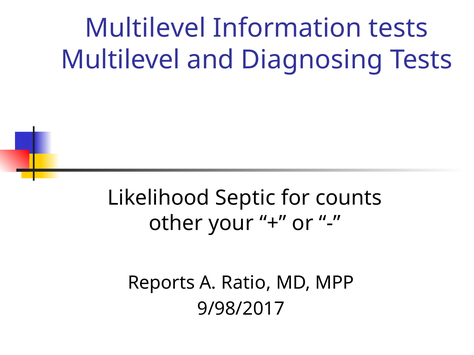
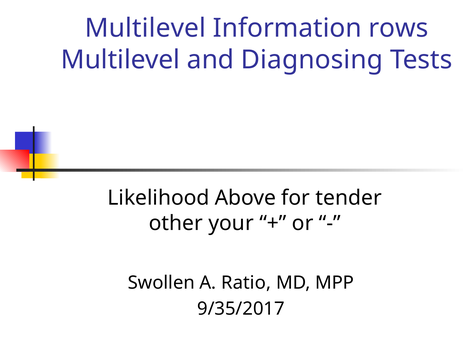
Information tests: tests -> rows (398, 28)
Septic: Septic -> Above (246, 198)
counts: counts -> tender (349, 198)
Reports: Reports -> Swollen (161, 283)
9/98/2017: 9/98/2017 -> 9/35/2017 (241, 309)
